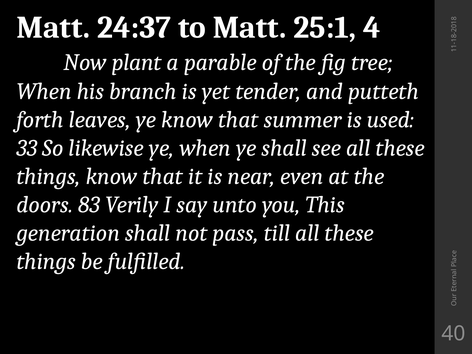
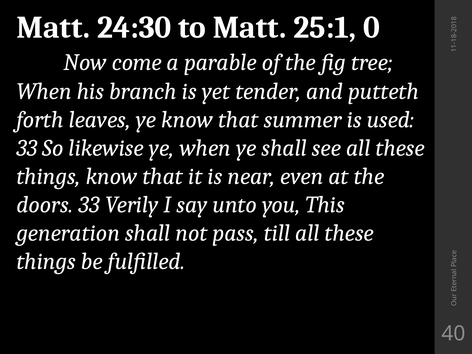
24:37: 24:37 -> 24:30 (134, 27)
25:1 4: 4 -> 0 (372, 27)
plant: plant -> come (137, 62)
doors 83: 83 -> 33 (89, 205)
